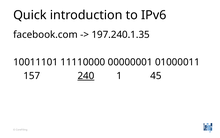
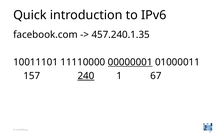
197.240.1.35: 197.240.1.35 -> 457.240.1.35 (121, 35)
00000001 underline: none -> present (130, 62)
45: 45 -> 67 (156, 76)
